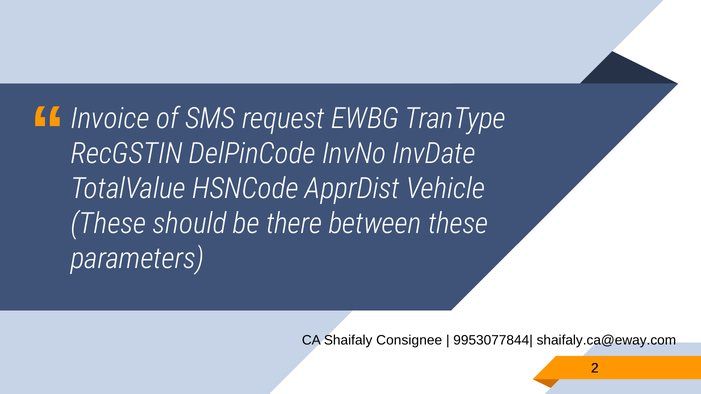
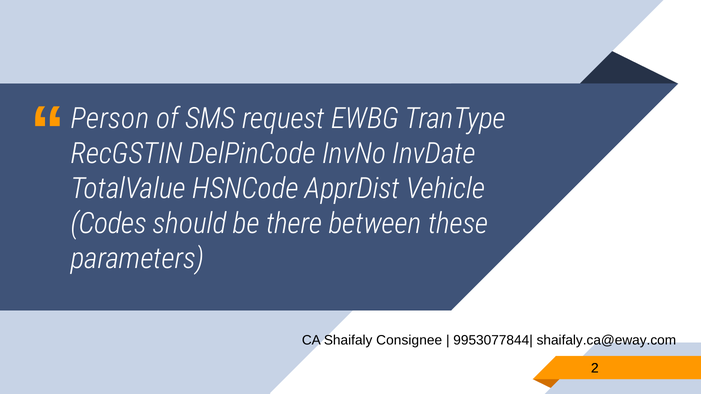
Invoice: Invoice -> Person (110, 119)
These: These -> Codes (109, 224)
